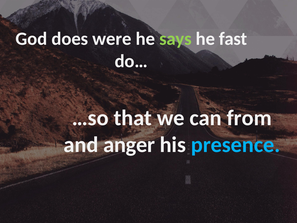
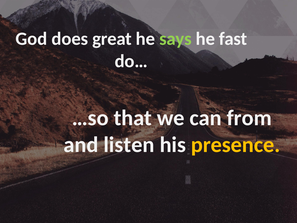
were: were -> great (112, 39)
anger: anger -> listen (129, 145)
presence colour: light blue -> yellow (236, 145)
